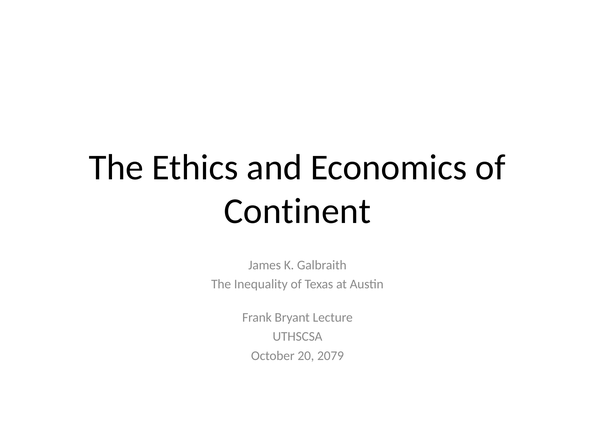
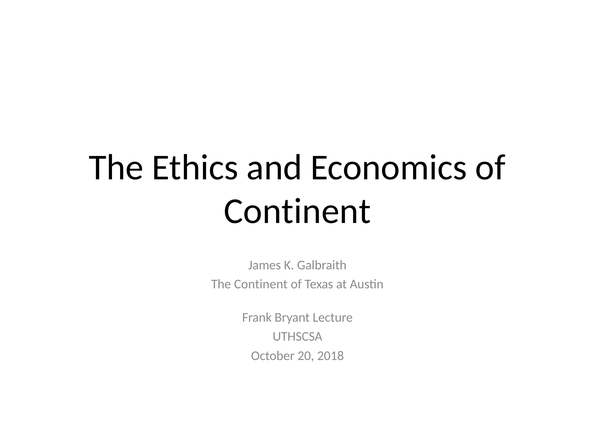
The Inequality: Inequality -> Continent (261, 284)
2079: 2079 -> 2018 (331, 355)
